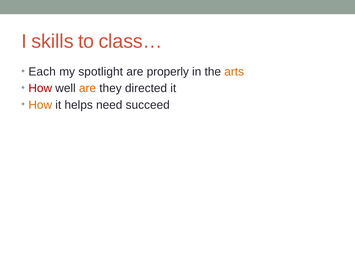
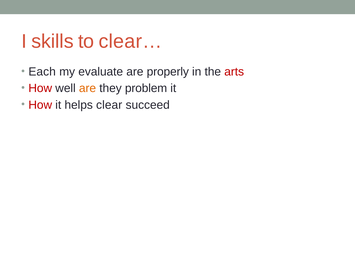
class…: class… -> clear… (130, 41)
spotlight: spotlight -> evaluate (101, 72)
arts colour: orange -> red (234, 72)
directed: directed -> problem (146, 88)
How colour: orange -> red (40, 105)
need: need -> clear (109, 105)
